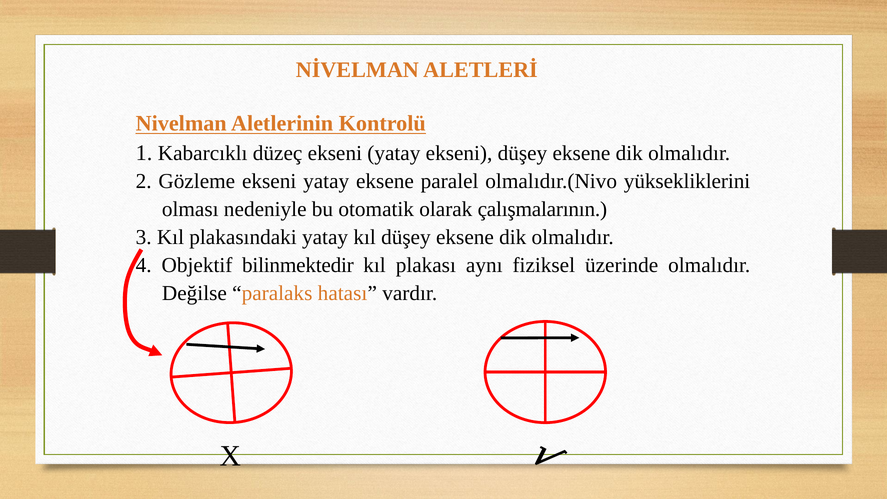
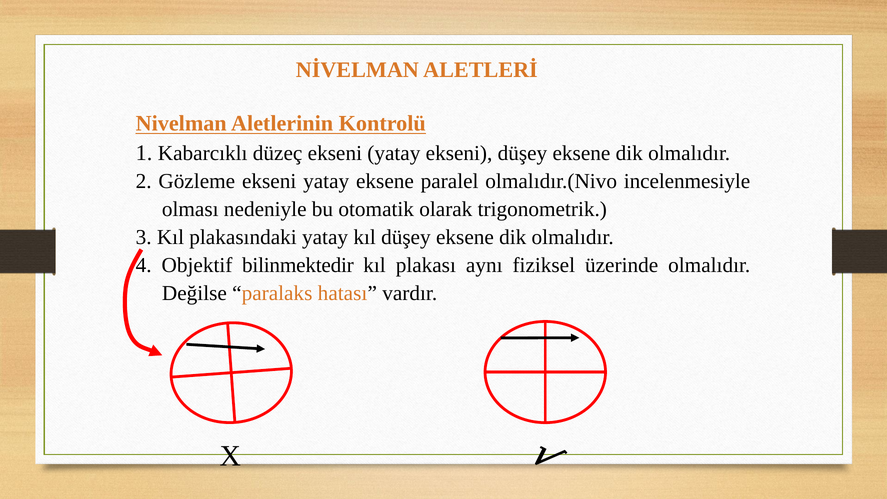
yüksekliklerini: yüksekliklerini -> incelenmesiyle (687, 181)
çalışmalarının: çalışmalarının -> trigonometrik (542, 209)
